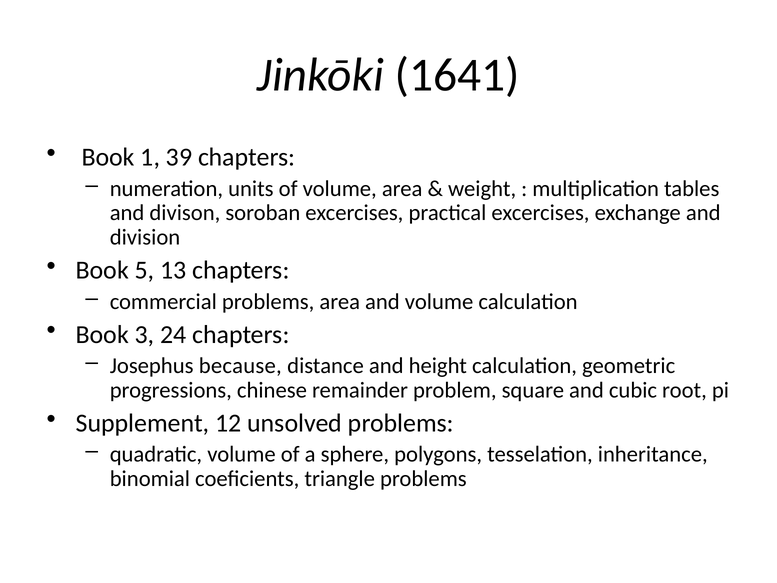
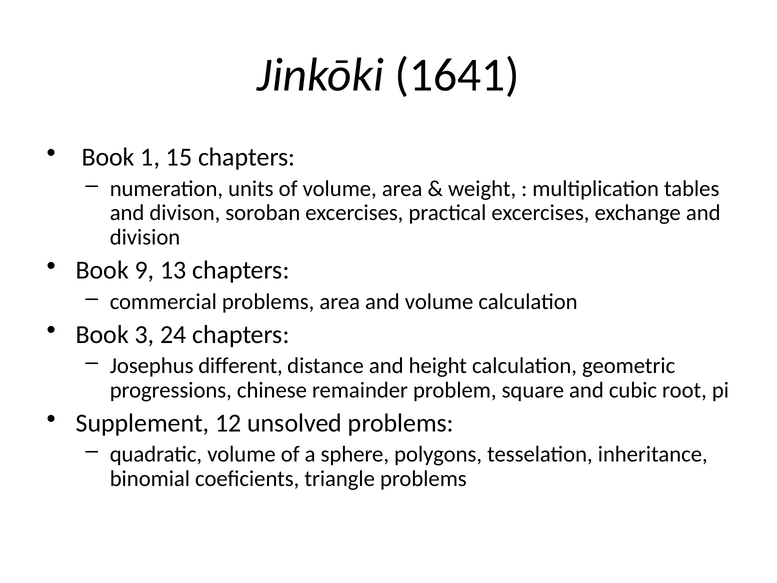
39: 39 -> 15 (179, 157)
5: 5 -> 9 (144, 270)
because: because -> different (240, 366)
